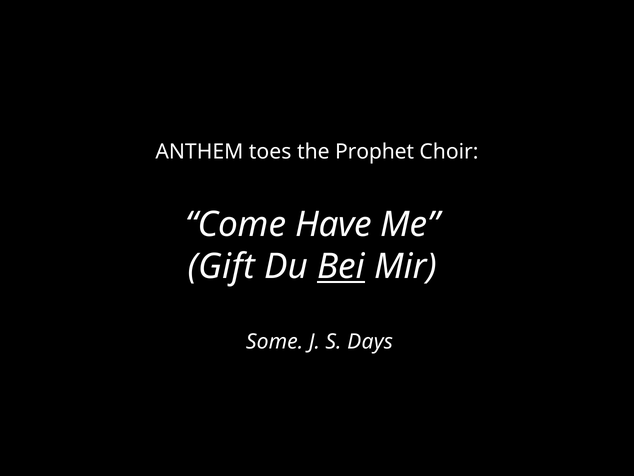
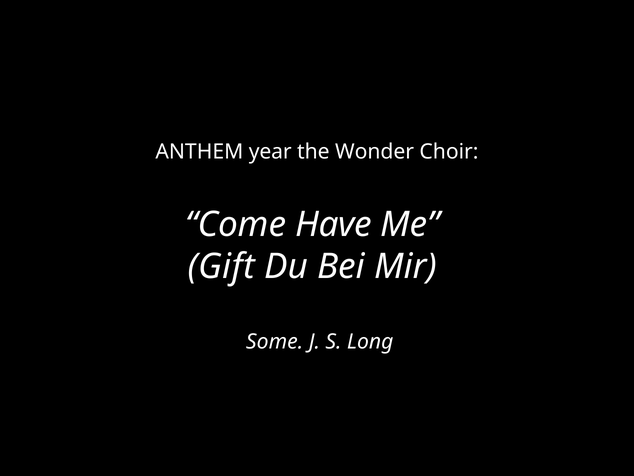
toes: toes -> year (270, 151)
Prophet: Prophet -> Wonder (375, 151)
Bei underline: present -> none (341, 267)
Days: Days -> Long (370, 342)
